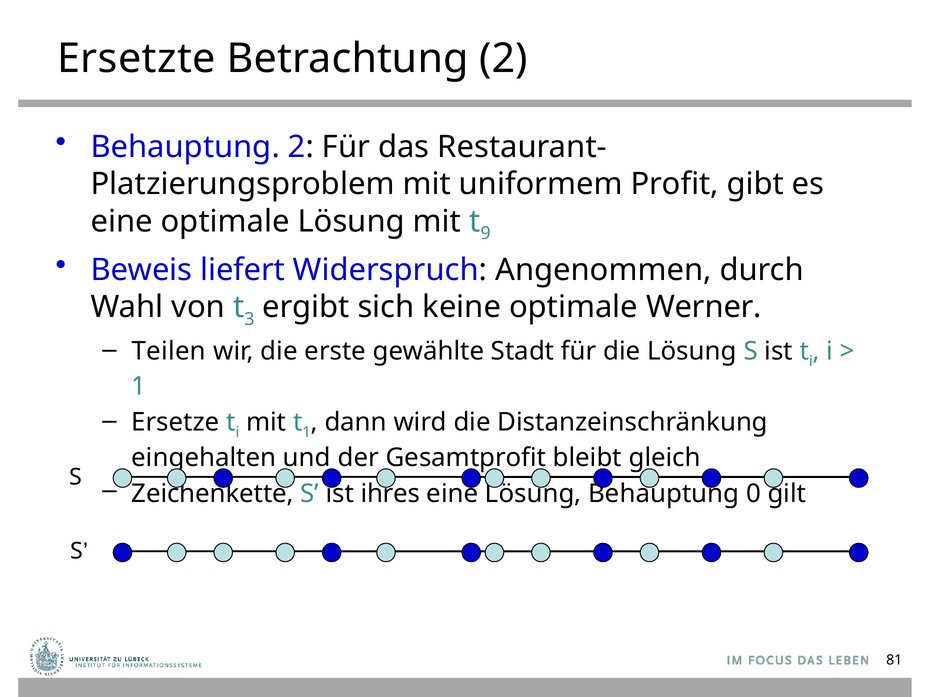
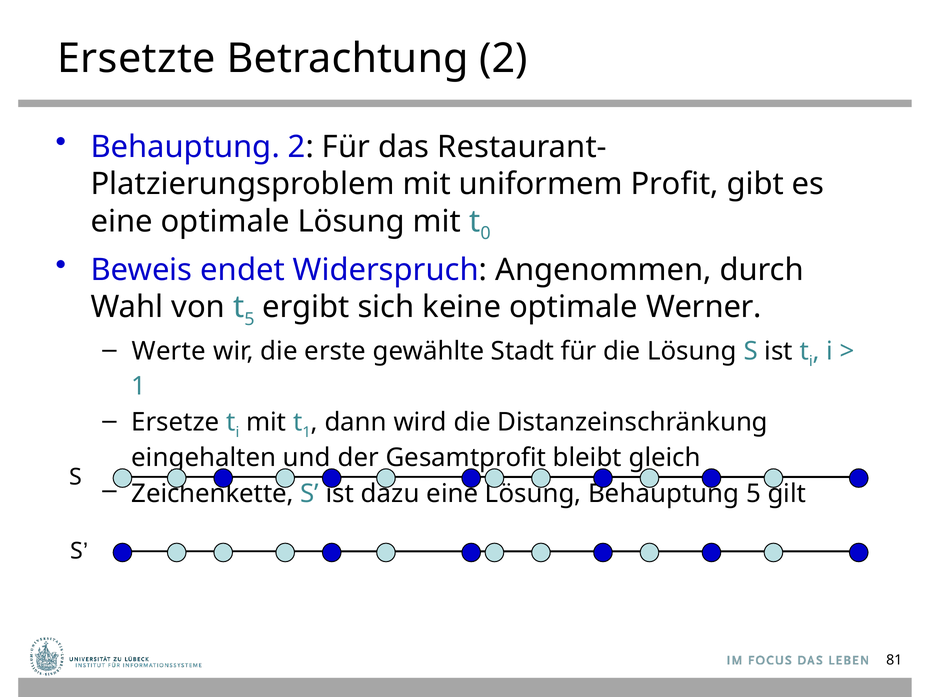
9: 9 -> 0 (486, 234)
liefert: liefert -> endet (243, 270)
3: 3 -> 5 (249, 319)
Teilen: Teilen -> Werte (169, 351)
ihres: ihres -> dazu (390, 494)
Behauptung 0: 0 -> 5 (753, 494)
